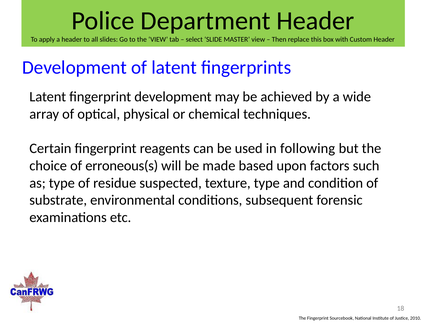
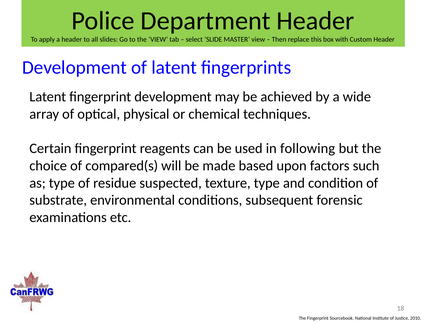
erroneous(s: erroneous(s -> compared(s (122, 165)
